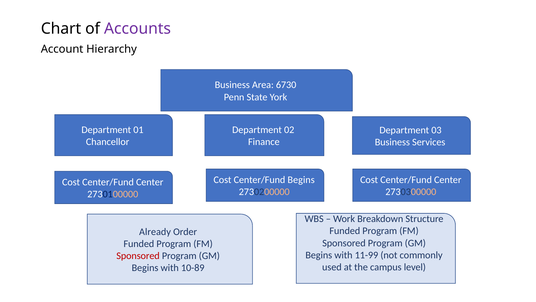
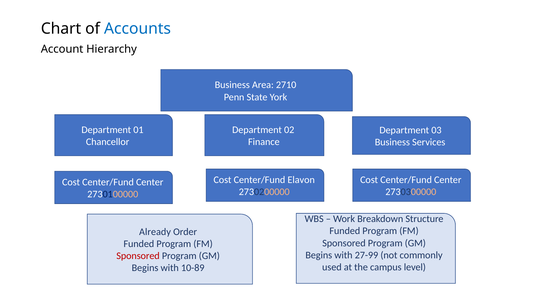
Accounts colour: purple -> blue (138, 29)
6730: 6730 -> 2710 (286, 85)
Center/Fund Begins: Begins -> Elavon (301, 180)
11-99: 11-99 -> 27-99 (366, 255)
